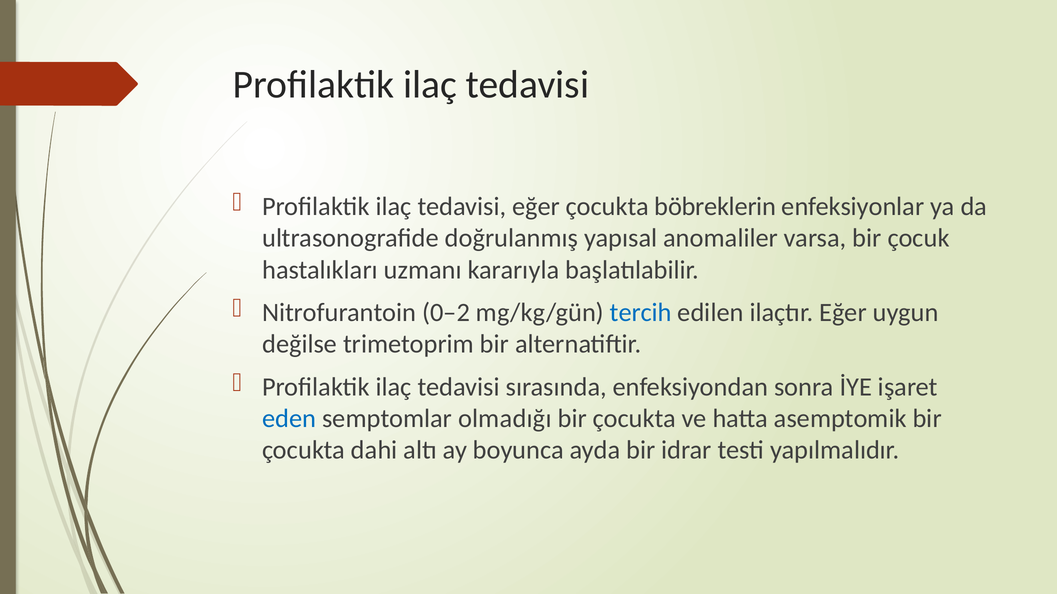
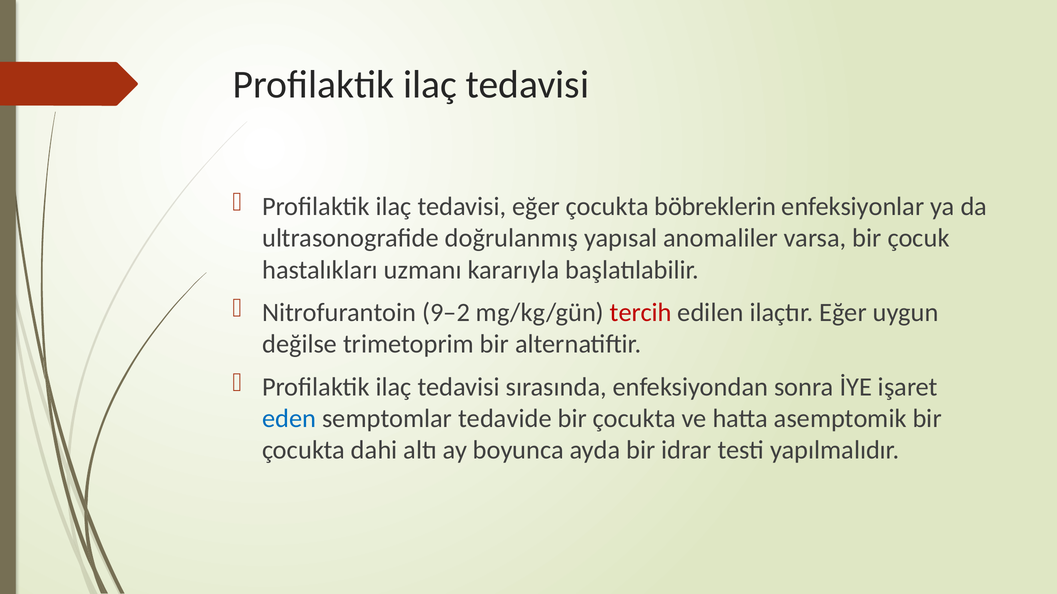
0–2: 0–2 -> 9–2 (446, 313)
tercih colour: blue -> red (641, 313)
olmadığı: olmadığı -> tedavide (505, 419)
